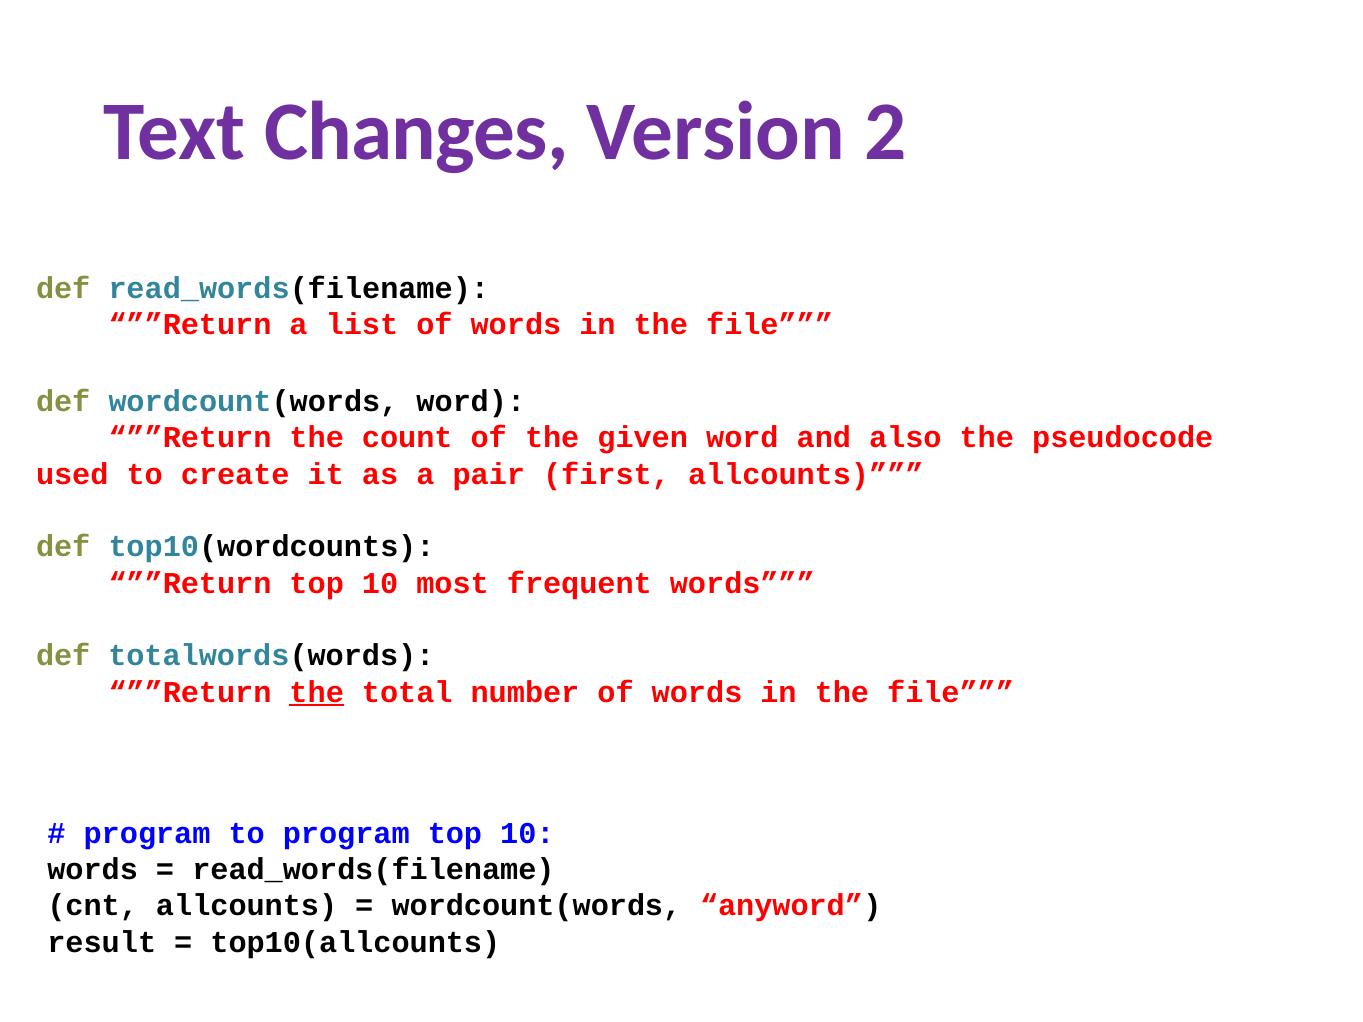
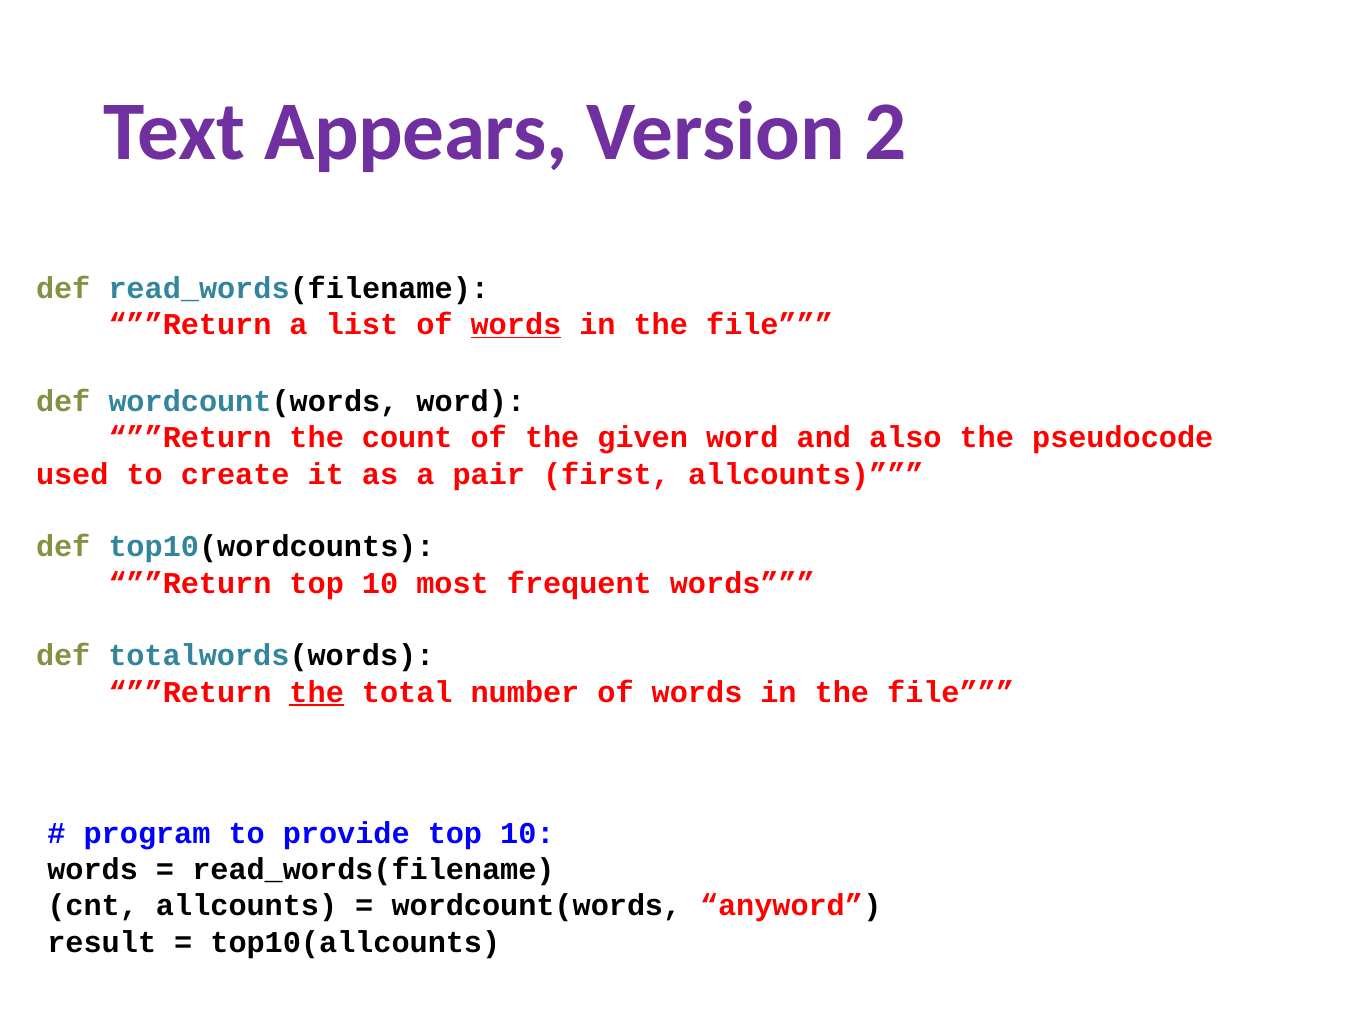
Changes: Changes -> Appears (416, 132)
words underline: none -> present (516, 325)
to program: program -> provide (346, 833)
